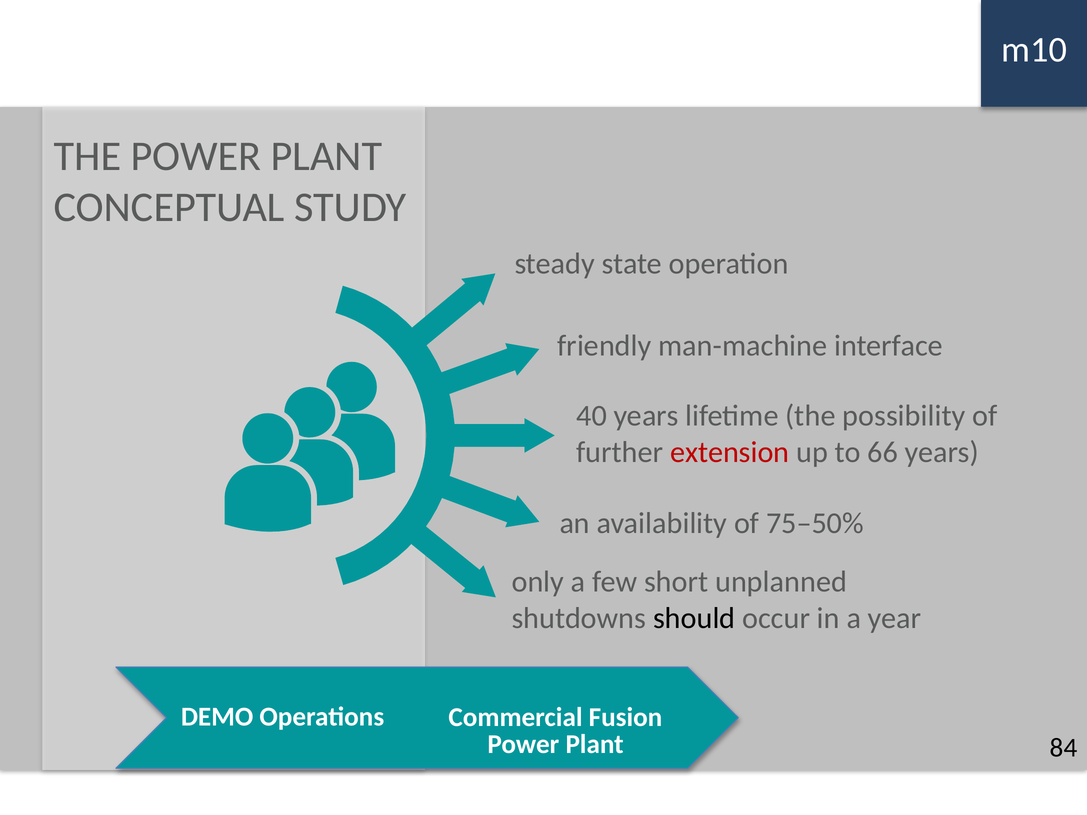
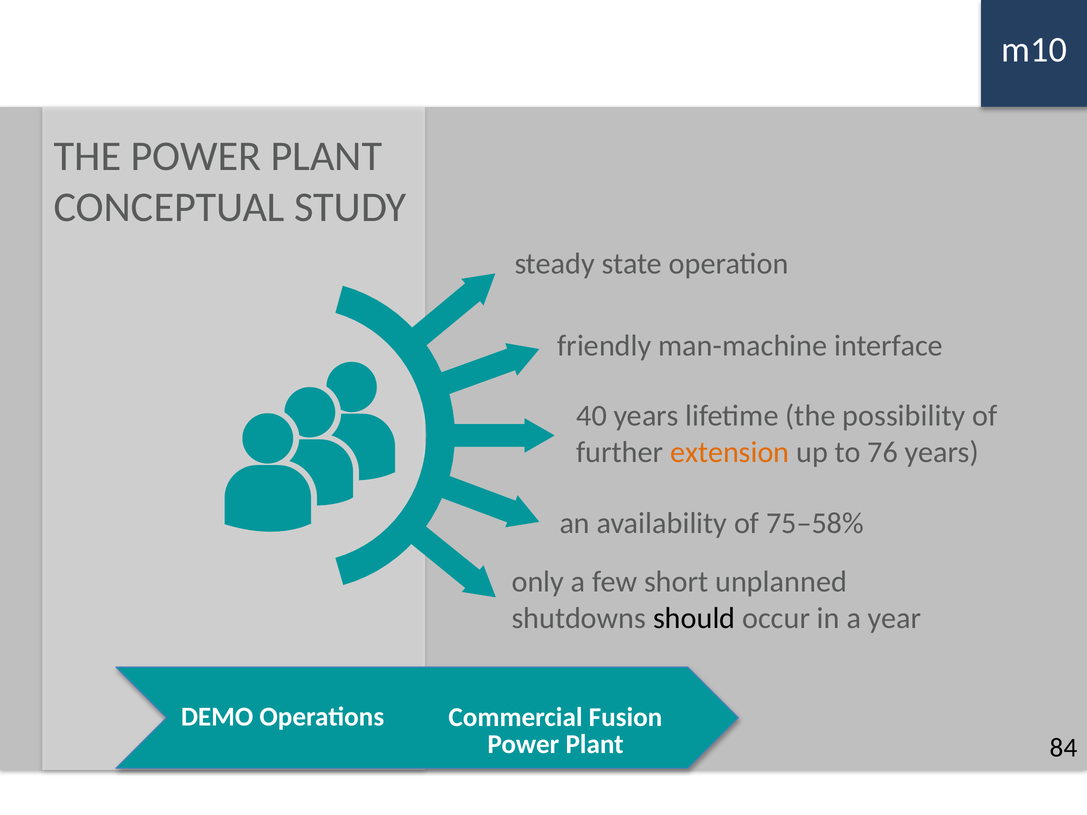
extension colour: red -> orange (730, 452)
66: 66 -> 76 (883, 452)
75–50%: 75–50% -> 75–58% (815, 523)
